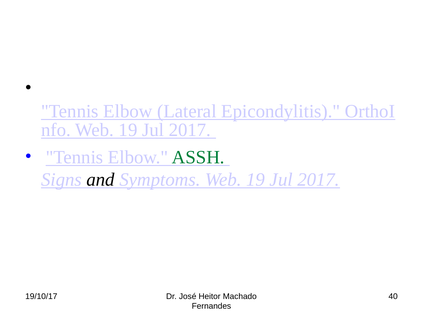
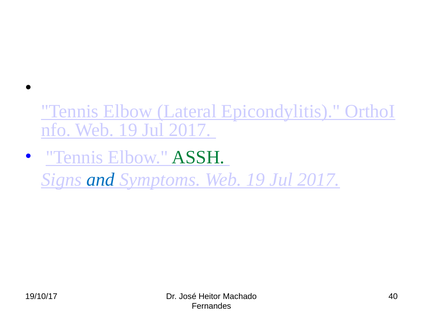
and colour: black -> blue (101, 180)
